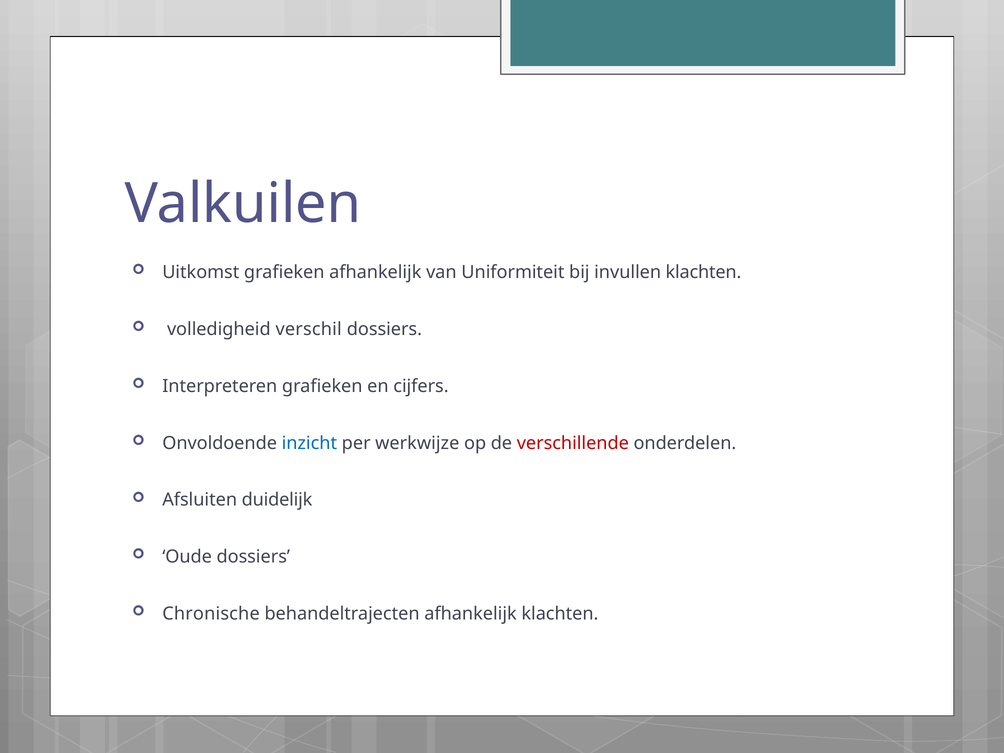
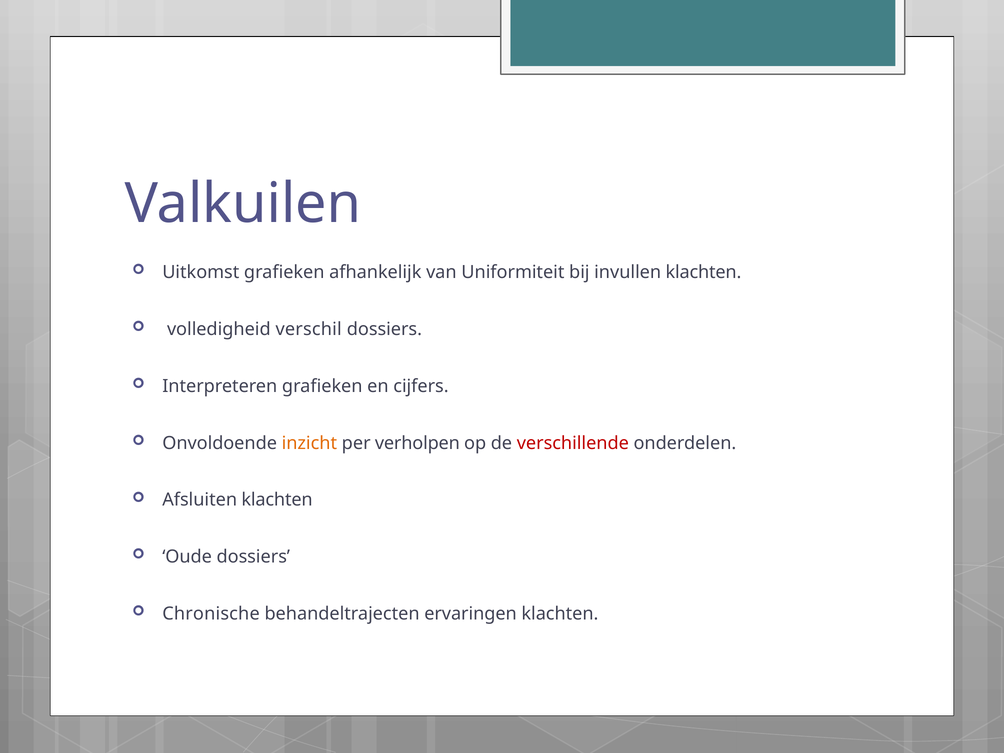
inzicht colour: blue -> orange (309, 443)
werkwijze: werkwijze -> verholpen (417, 443)
Afsluiten duidelijk: duidelijk -> klachten (277, 500)
behandeltrajecten afhankelijk: afhankelijk -> ervaringen (471, 614)
